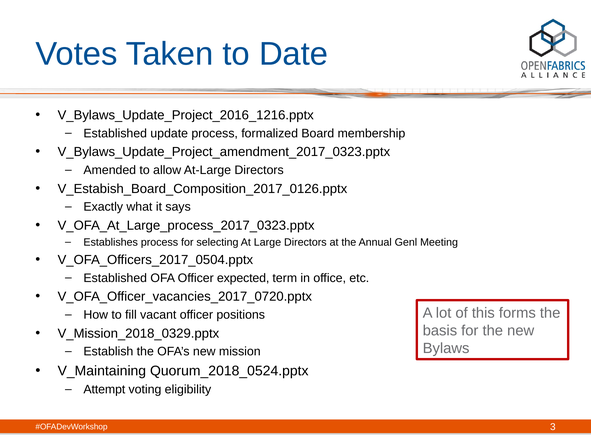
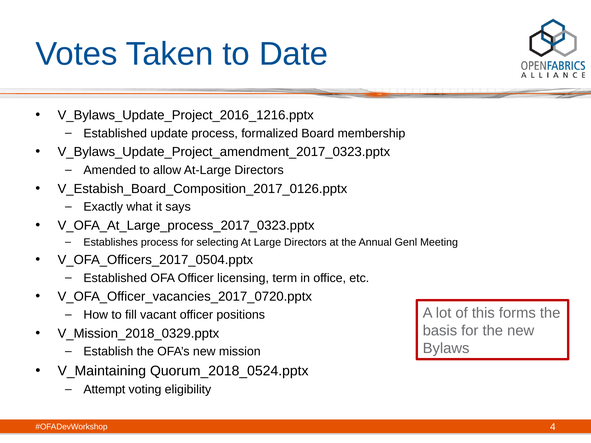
expected: expected -> licensing (243, 278)
3: 3 -> 4 (553, 427)
